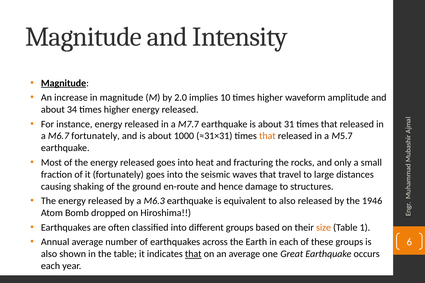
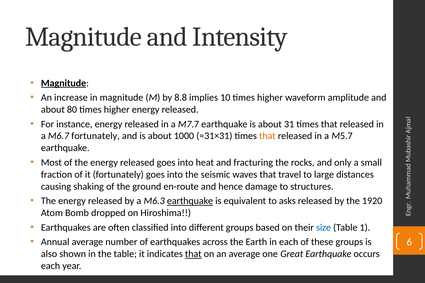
2.0: 2.0 -> 8.8 (181, 98)
34: 34 -> 80 (72, 110)
earthquake underline: none -> present (190, 201)
to also: also -> asks (287, 201)
1946: 1946 -> 1920 (372, 201)
size colour: orange -> blue (324, 228)
